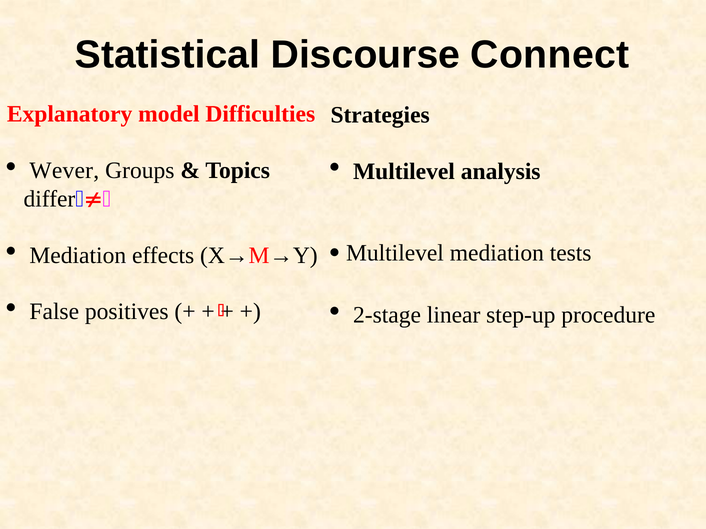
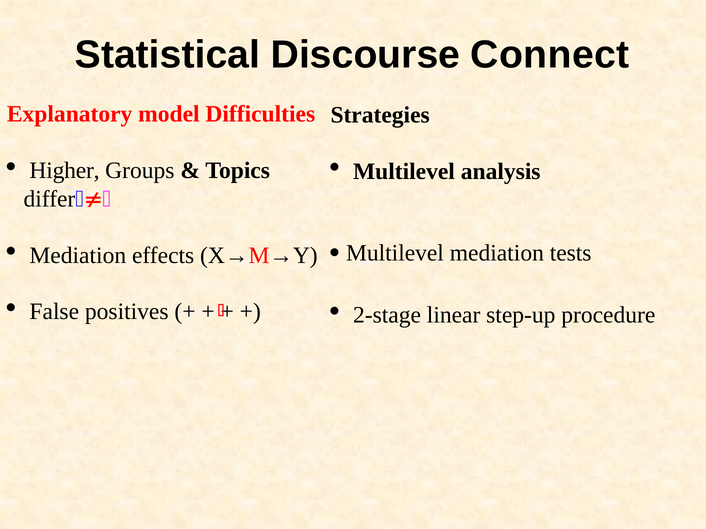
Wever: Wever -> Higher (65, 171)
